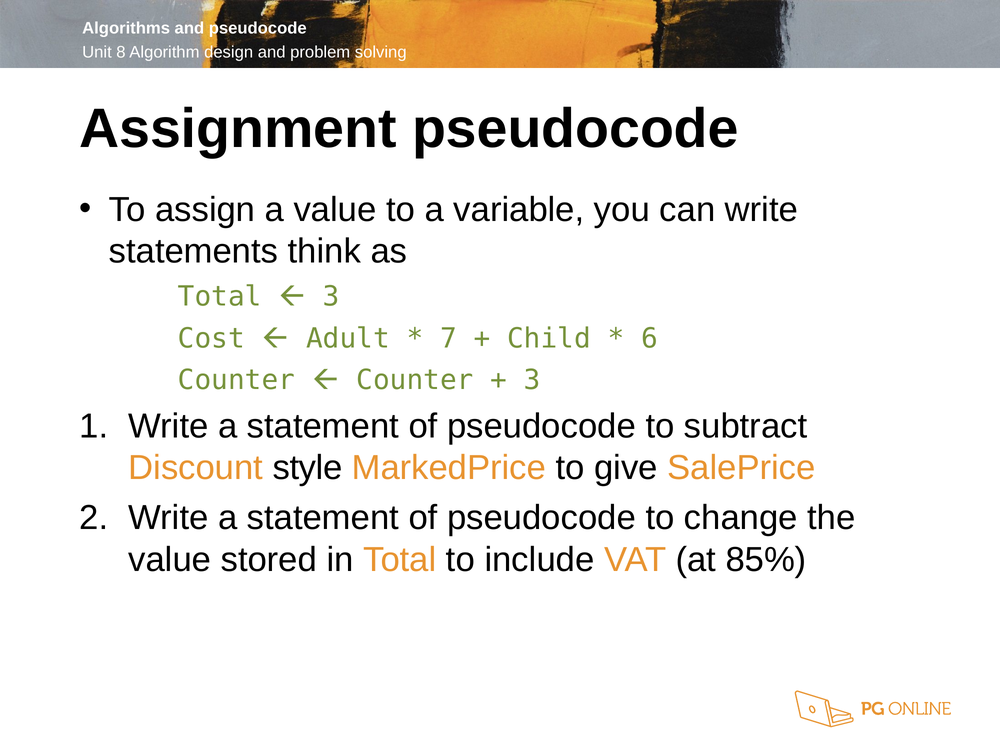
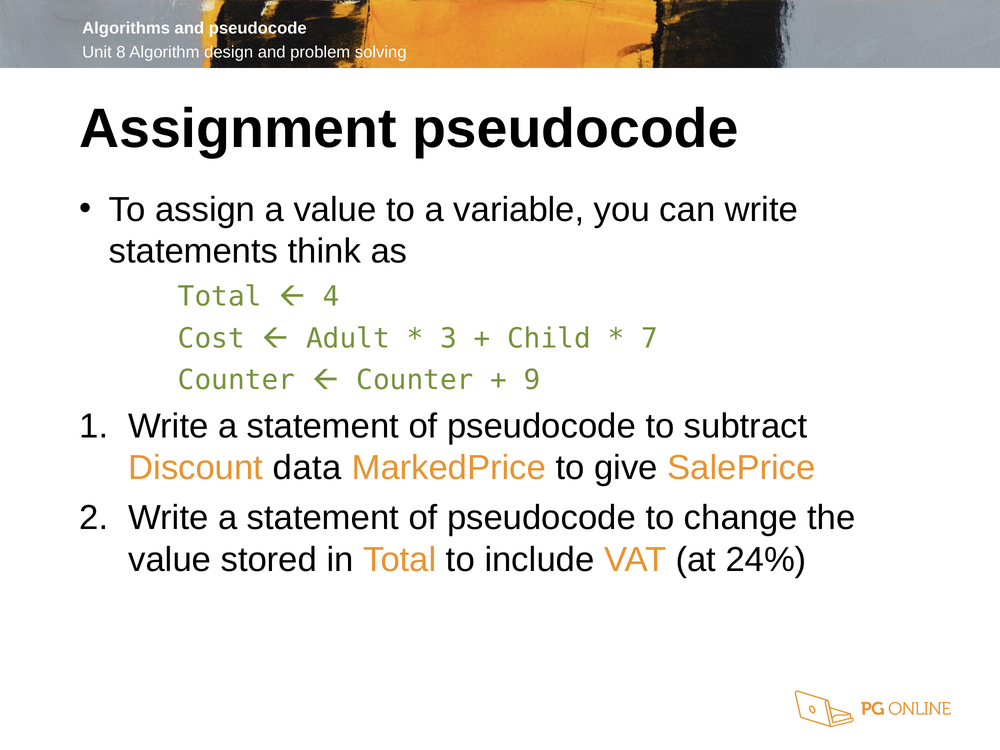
3: 3 -> 4 (331, 297)
7: 7 -> 3 (448, 338)
6: 6 -> 7 (650, 338)
3: 3 -> 9 (532, 380)
style: style -> data (307, 468)
85%: 85% -> 24% (766, 560)
